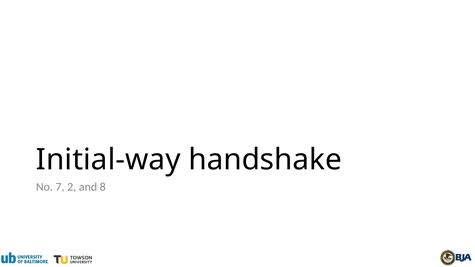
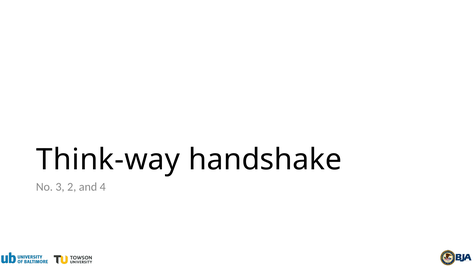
Initial-way: Initial-way -> Think-way (108, 160)
7: 7 -> 3 (60, 187)
8: 8 -> 4 (103, 187)
